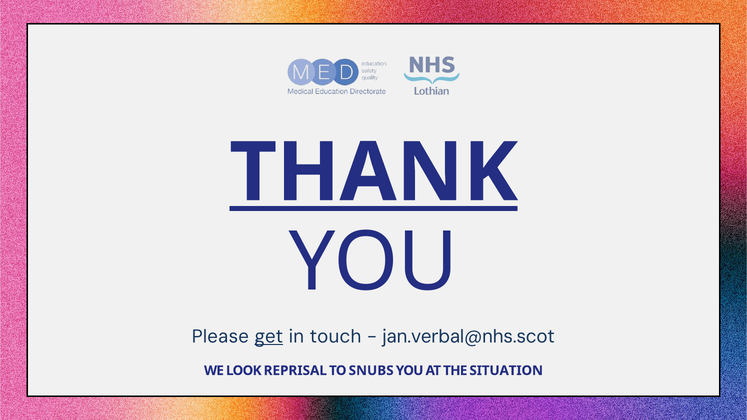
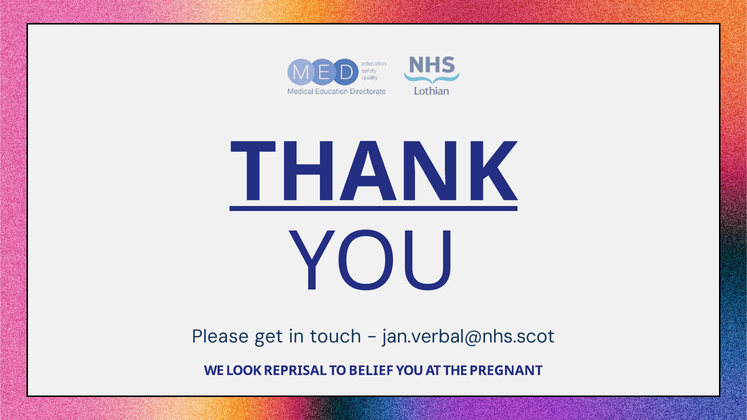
get underline: present -> none (269, 337)
SNUBS: SNUBS -> BELIEF (371, 371)
SITUATION: SITUATION -> PREGNANT (506, 371)
